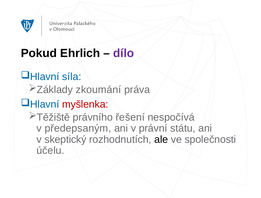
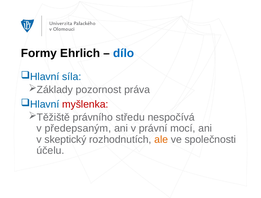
Pokud: Pokud -> Formy (39, 53)
dílo colour: purple -> blue (124, 53)
zkoumání: zkoumání -> pozornost (99, 90)
řešení: řešení -> středu (130, 117)
státu: státu -> mocí (183, 129)
ale colour: black -> orange (161, 140)
